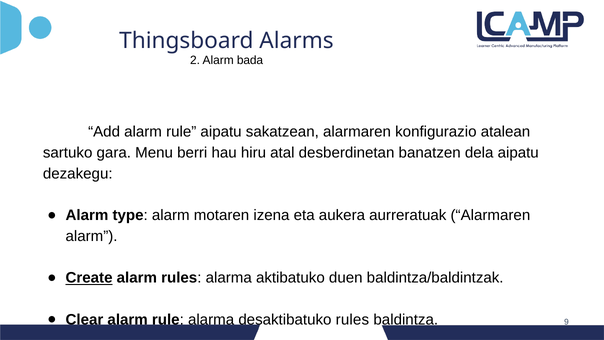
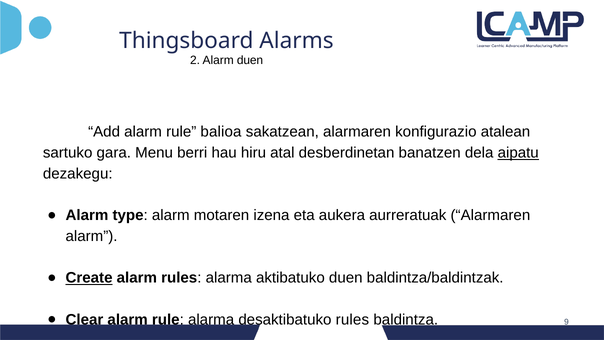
Alarm bada: bada -> duen (250, 60)
rule aipatu: aipatu -> balioa (221, 132)
aipatu underline: none -> present (518, 153)
